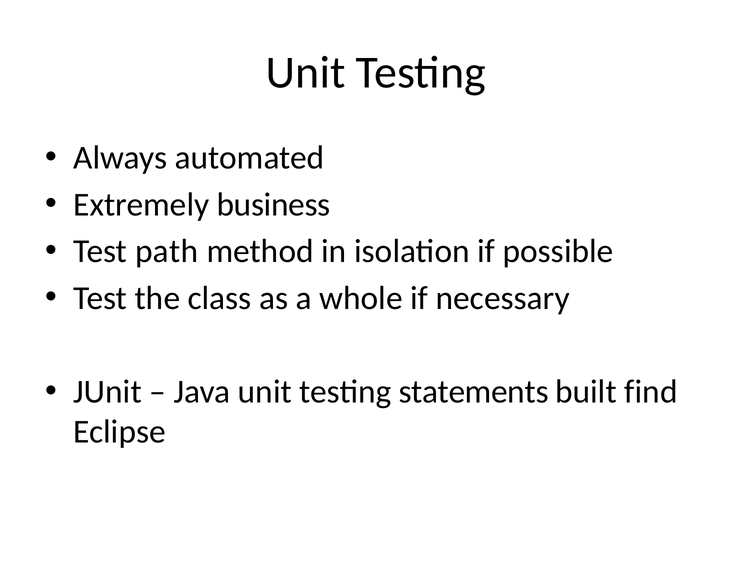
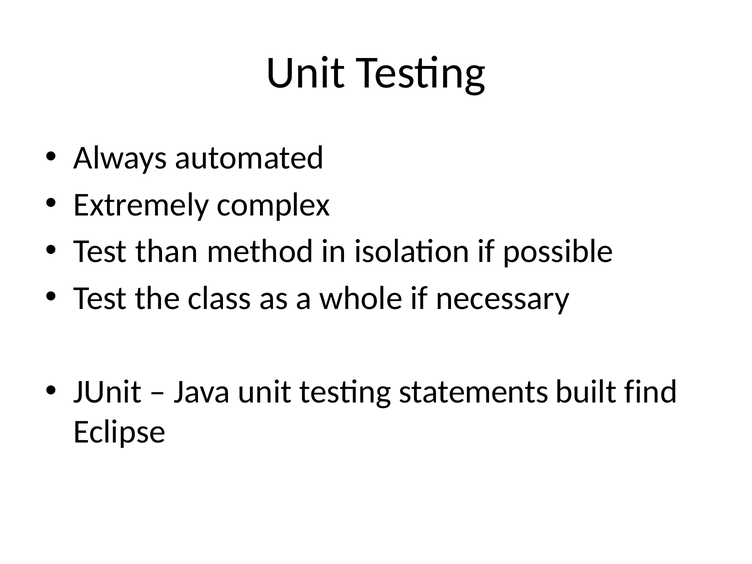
business: business -> complex (274, 205)
path: path -> than (167, 251)
